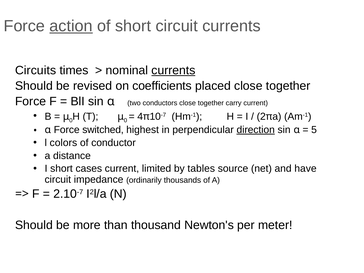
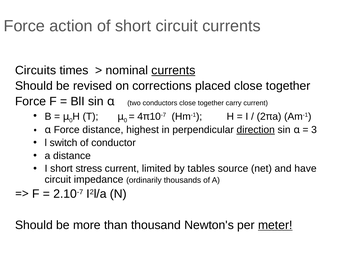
action underline: present -> none (71, 26)
coefficients: coefficients -> corrections (162, 86)
Force switched: switched -> distance (103, 130)
5: 5 -> 3 (314, 130)
colors: colors -> switch (64, 143)
cases: cases -> stress (89, 169)
meter underline: none -> present (275, 225)
